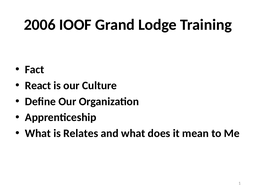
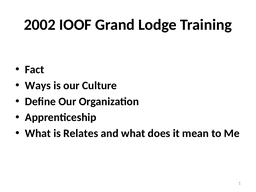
2006: 2006 -> 2002 (40, 25)
React: React -> Ways (38, 86)
